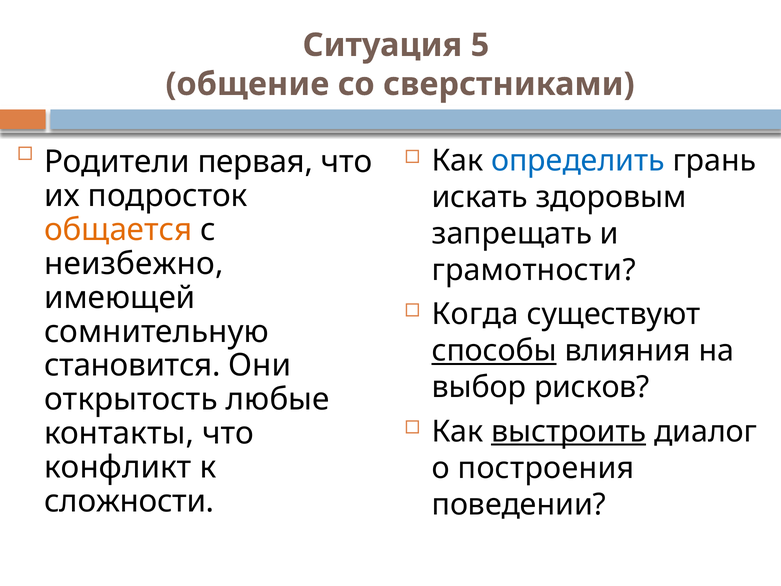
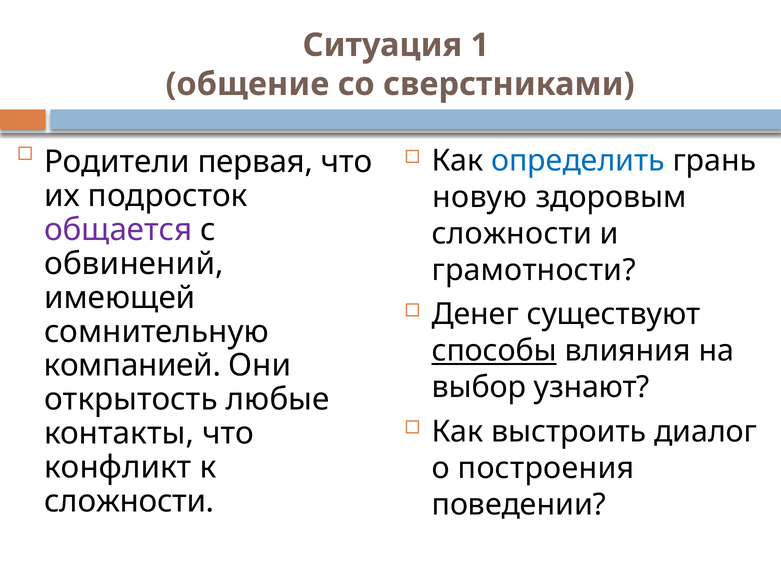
5: 5 -> 1 (480, 45)
искать: искать -> новую (480, 197)
общается colour: orange -> purple (118, 230)
запрещать: запрещать -> сложности (512, 234)
неизбежно: неизбежно -> обвинений (134, 264)
Когда: Когда -> Денег (475, 314)
становится: становится -> компанией (132, 365)
рисков: рисков -> узнают (592, 387)
выстроить underline: present -> none (569, 431)
